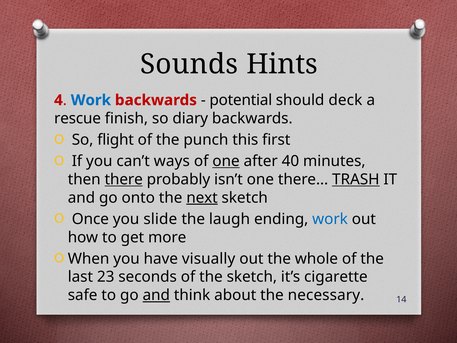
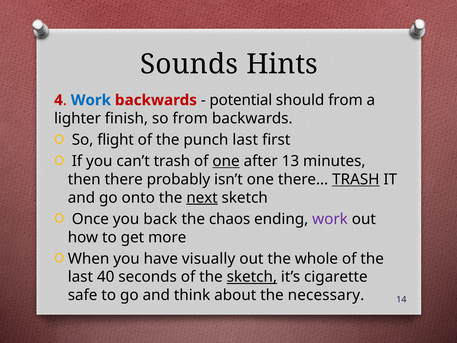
should deck: deck -> from (346, 100)
rescue: rescue -> lighter (77, 118)
so diary: diary -> from (190, 118)
punch this: this -> last (245, 140)
can’t ways: ways -> trash (172, 161)
40: 40 -> 13 (290, 161)
there underline: present -> none (124, 179)
slide: slide -> back (160, 219)
laugh: laugh -> chaos (230, 219)
work colour: blue -> purple (330, 219)
23: 23 -> 40 (106, 277)
sketch underline: none -> present (252, 277)
and underline: present -> none (156, 295)
